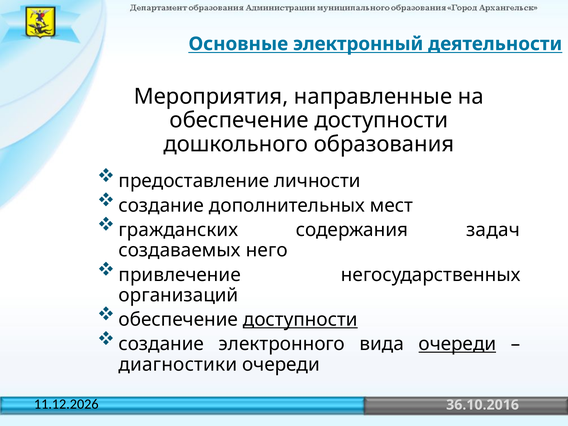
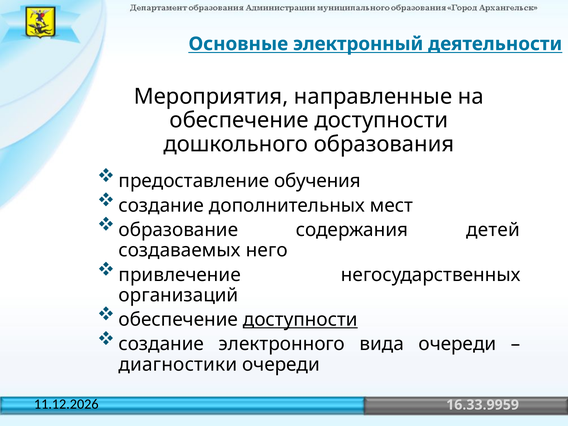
личности: личности -> обучения (317, 181)
гражданских: гражданских -> образование (178, 230)
задач: задач -> детей (493, 230)
очереди underline: present -> none (457, 344)
36.10.2016: 36.10.2016 -> 16.33.9959 (483, 405)
